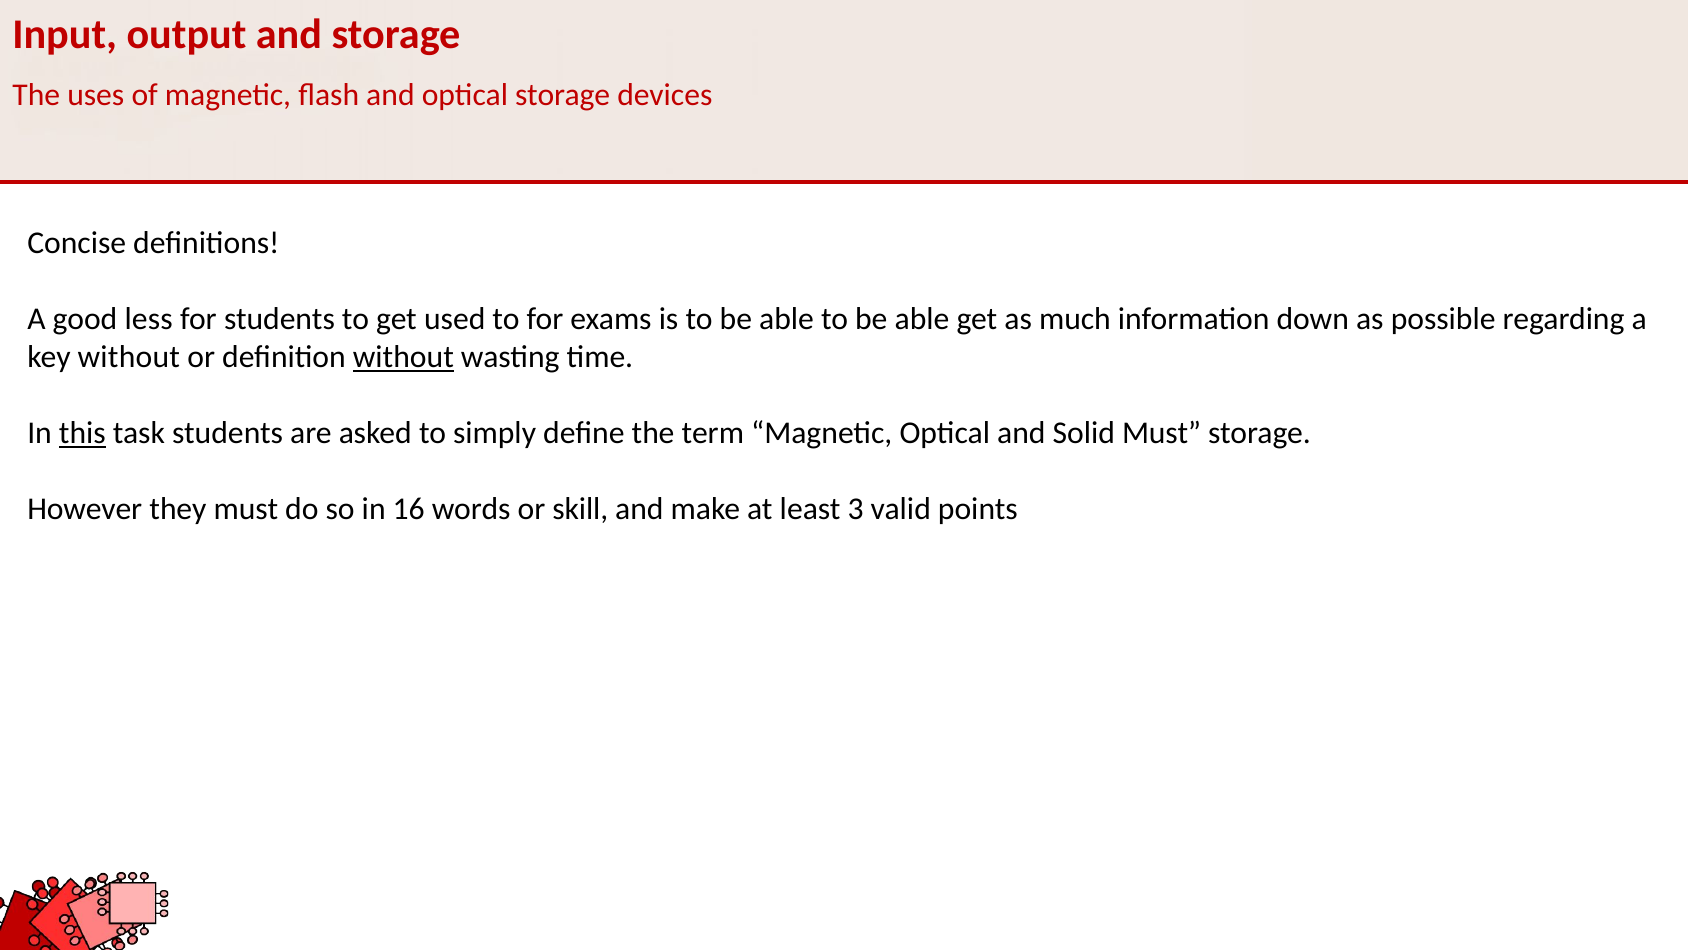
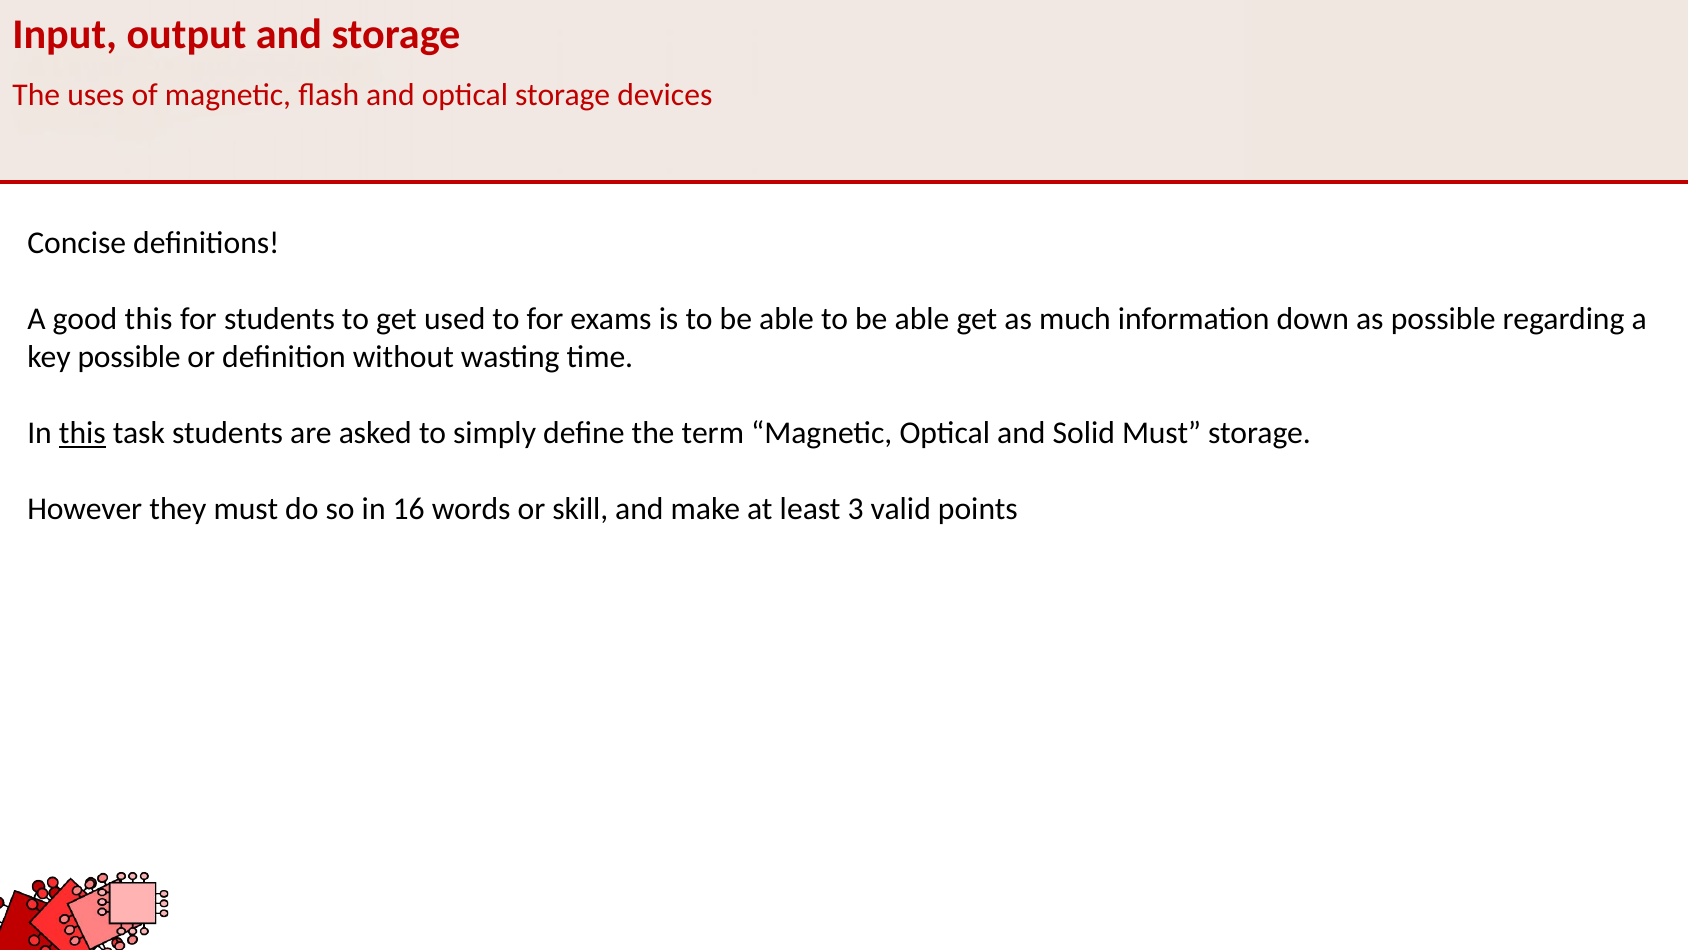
good less: less -> this (149, 319)
key without: without -> possible (129, 357)
without underline: present -> none (403, 357)
